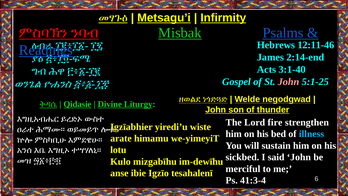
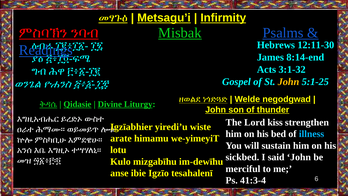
12:11-46: 12:11-46 -> 12:11-30 (316, 45)
2:14-end: 2:14-end -> 8:14-end (305, 57)
3:1-40: 3:1-40 -> 3:1-32 (292, 69)
John colour: pink -> yellow (289, 82)
fire: fire -> kiss (275, 122)
